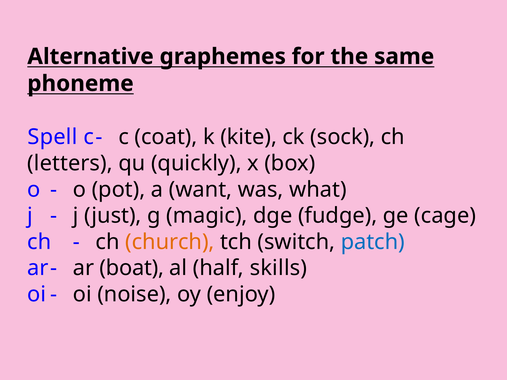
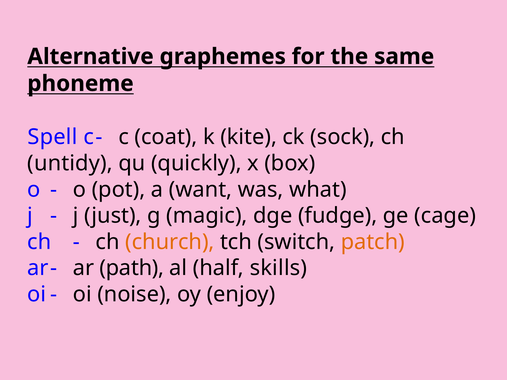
letters: letters -> untidy (70, 163)
patch colour: blue -> orange (373, 242)
boat: boat -> path (132, 268)
